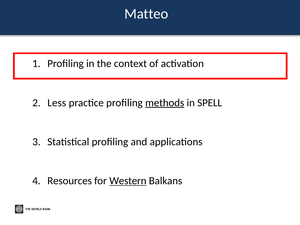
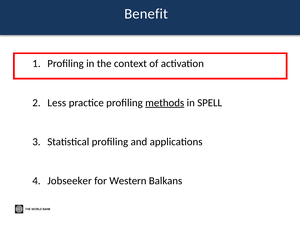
Matteo: Matteo -> Benefit (146, 14)
Resources: Resources -> Jobseeker (70, 181)
Western underline: present -> none (128, 181)
